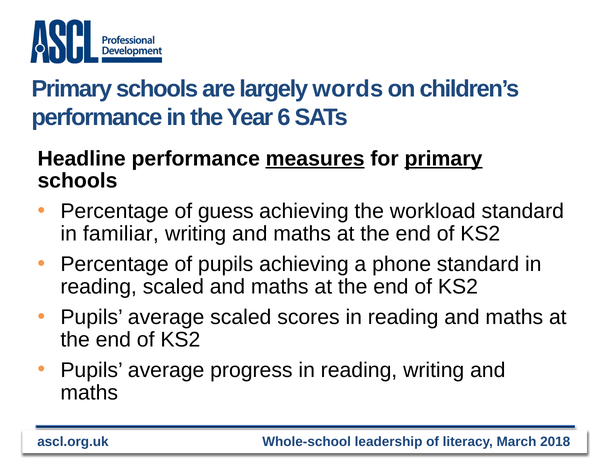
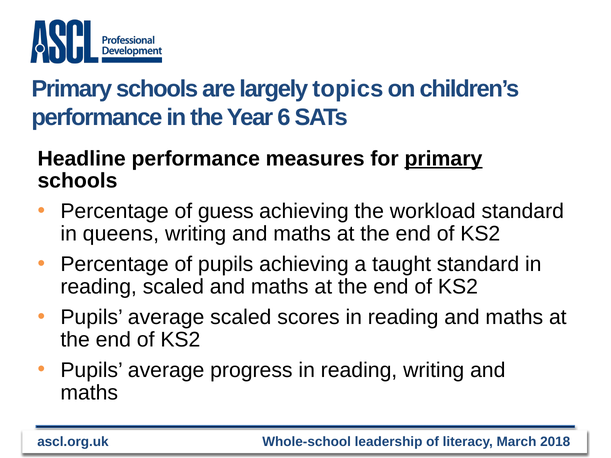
words: words -> topics (348, 89)
measures underline: present -> none (315, 159)
familiar: familiar -> queens (121, 234)
phone: phone -> taught (402, 264)
